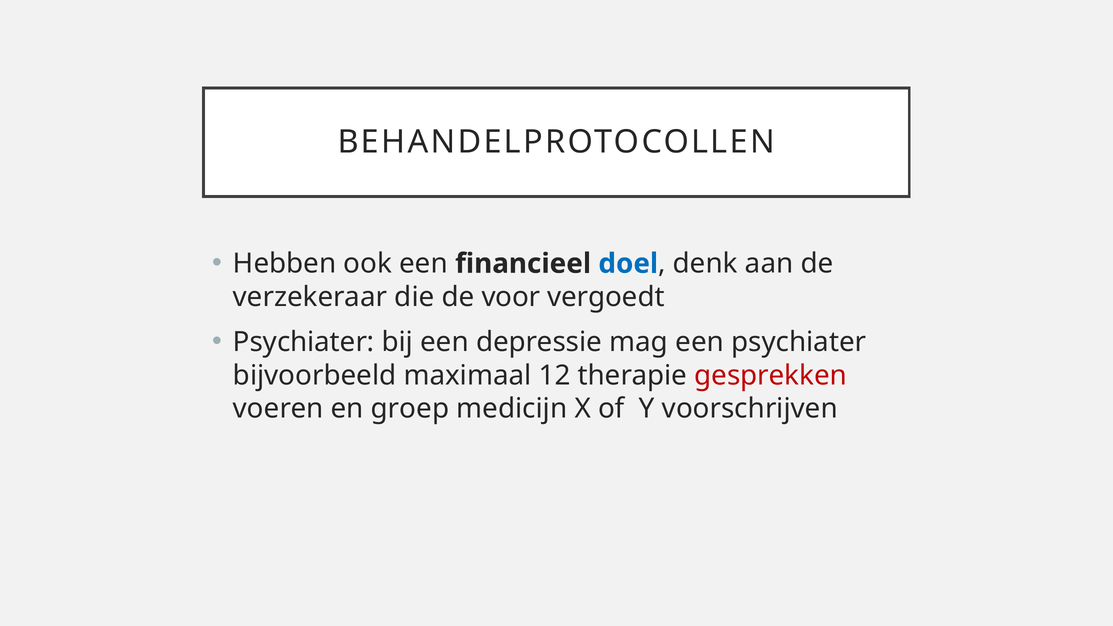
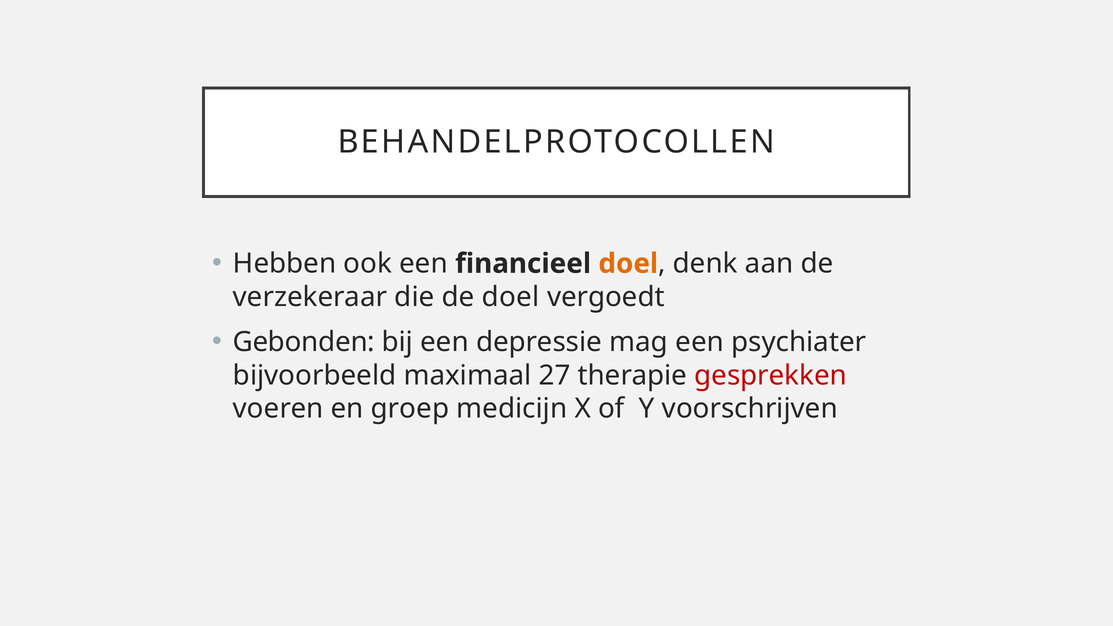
doel colour: blue -> orange (628, 264)
de voor: voor -> doel (511, 297)
Psychiater: Psychiater -> Gebonden (304, 342)
12: 12 -> 27 (555, 375)
